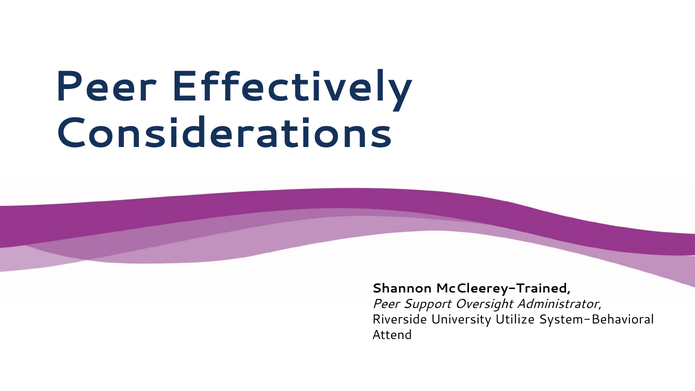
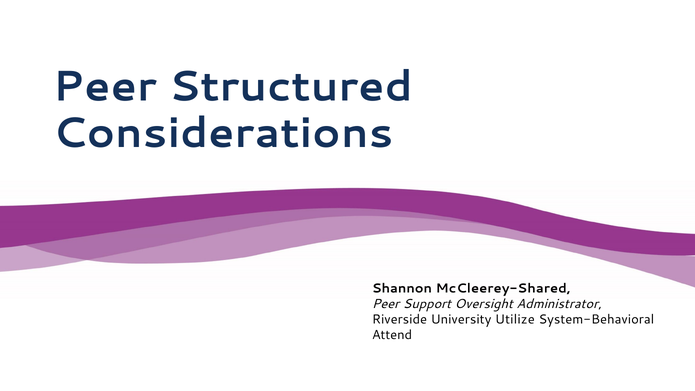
Effectively: Effectively -> Structured (291, 87)
McCleerey-Trained: McCleerey-Trained -> McCleerey-Shared (503, 288)
